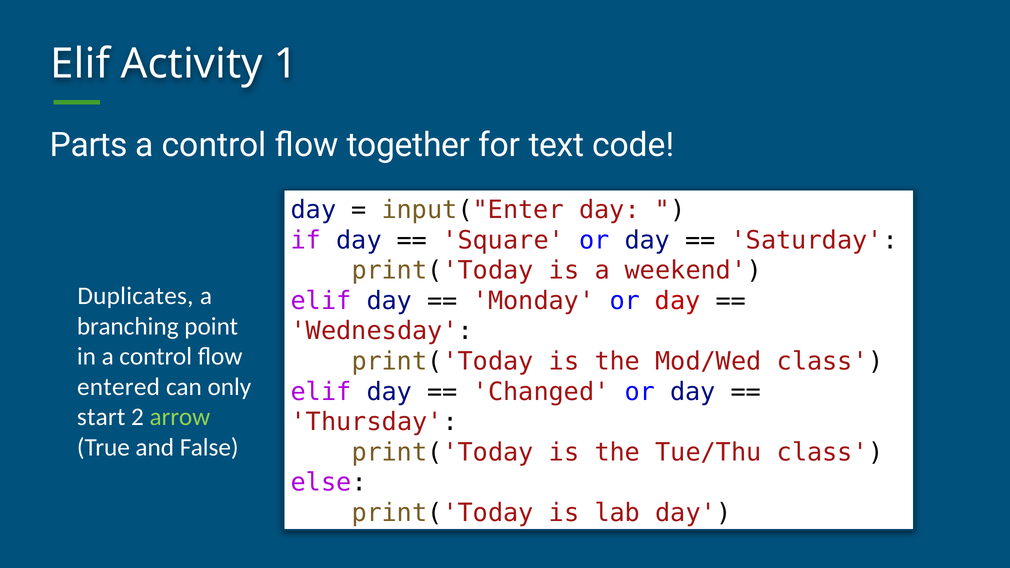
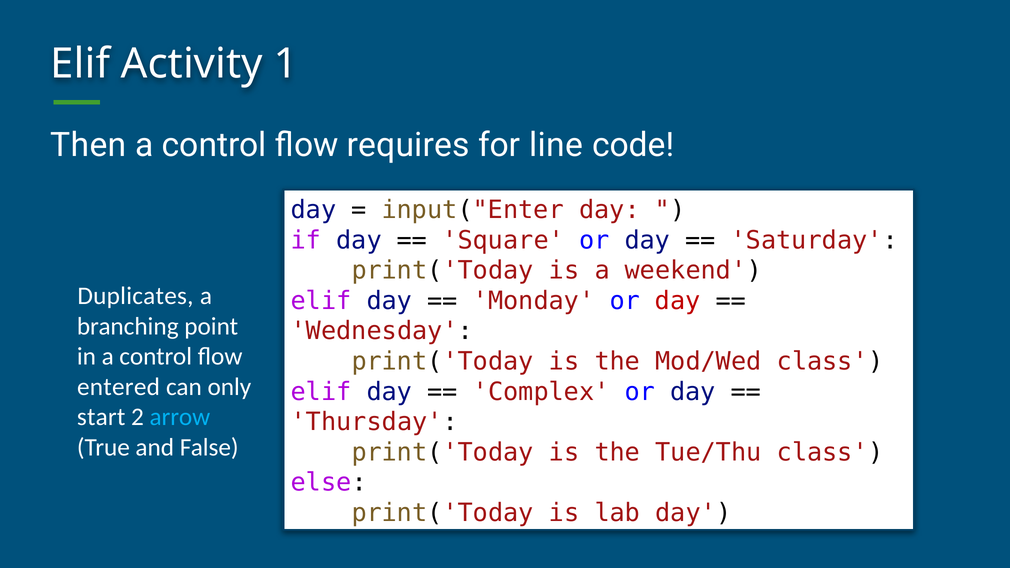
Parts: Parts -> Then (88, 145)
together: together -> requires (408, 145)
text: text -> line (556, 145)
Changed: Changed -> Complex (541, 392)
arrow colour: light green -> light blue (180, 417)
